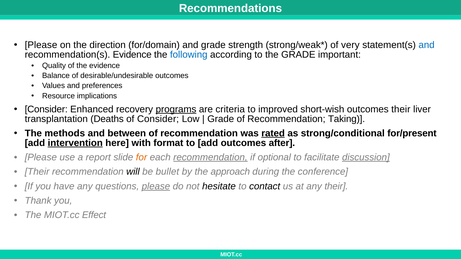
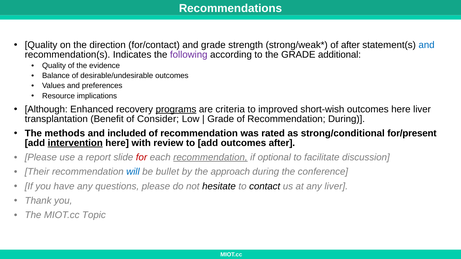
Please: Please -> Quality (41, 45)
for/domain: for/domain -> for/contact (154, 45)
of very: very -> after (350, 45)
recommendation(s Evidence: Evidence -> Indicates (132, 55)
following colour: blue -> purple (189, 55)
important: important -> additional (340, 55)
Consider: Consider -> Although (46, 109)
outcomes their: their -> here (401, 109)
Deaths: Deaths -> Benefit (107, 119)
Recommendation Taking: Taking -> During (347, 119)
between: between -> included (127, 133)
rated underline: present -> none (273, 133)
format: format -> review (168, 143)
for colour: orange -> red (142, 158)
discussion underline: present -> none (366, 158)
will colour: black -> blue (133, 172)
please underline: present -> none (156, 186)
any their: their -> liver (336, 186)
Effect: Effect -> Topic (94, 215)
